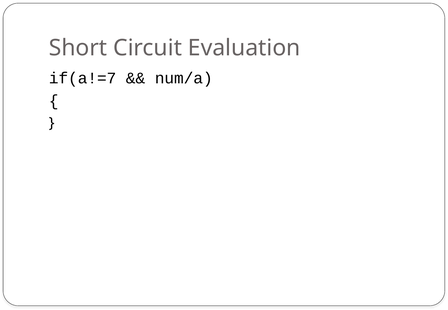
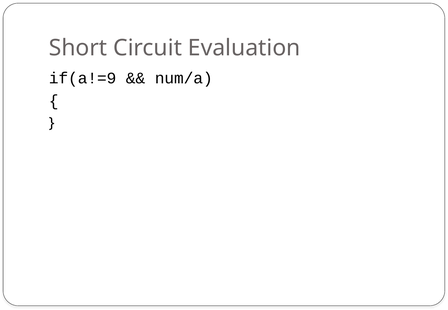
if(a!=7: if(a!=7 -> if(a!=9 (83, 78)
